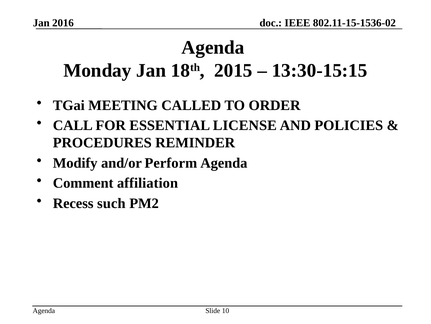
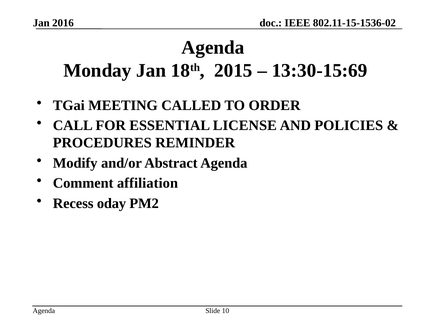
13:30-15:15: 13:30-15:15 -> 13:30-15:69 (320, 70)
Perform: Perform -> Abstract (171, 163)
such: such -> oday (111, 203)
